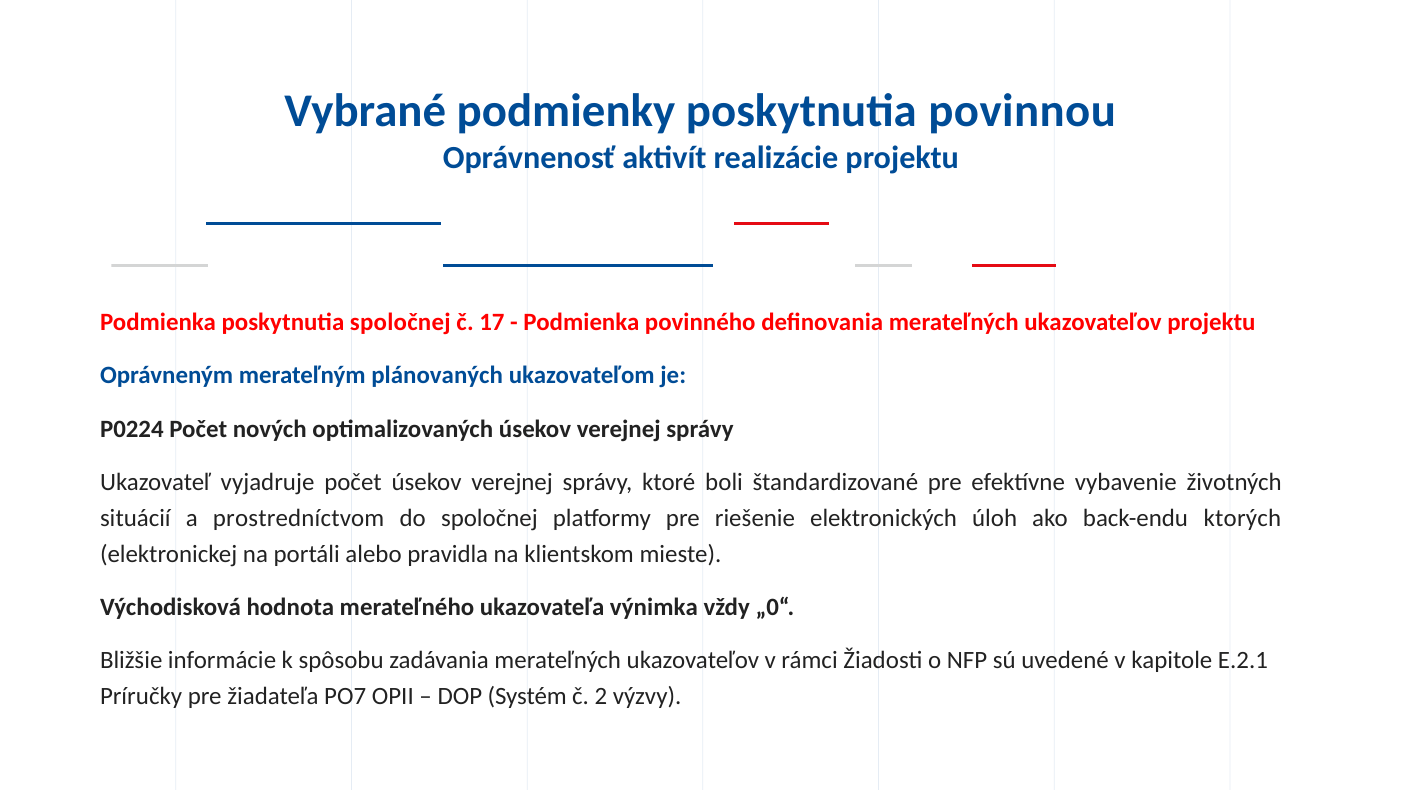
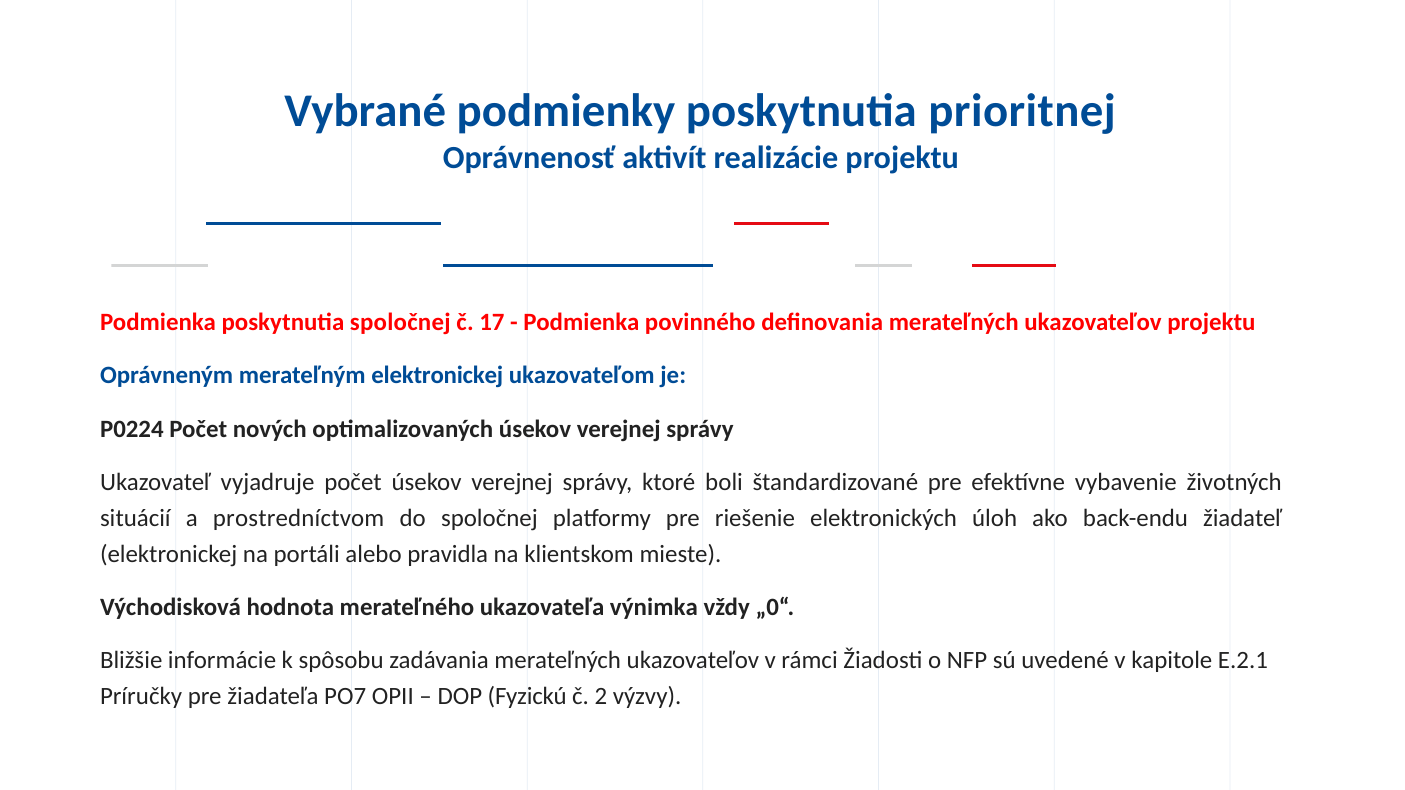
povinnou: povinnou -> prioritnej (1022, 111)
merateľným plánovaných: plánovaných -> elektronickej (437, 376)
ktorých: ktorých -> žiadateľ (1243, 518)
Systém: Systém -> Fyzickú (527, 697)
